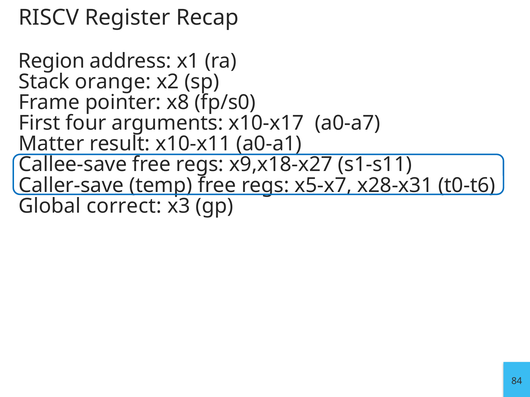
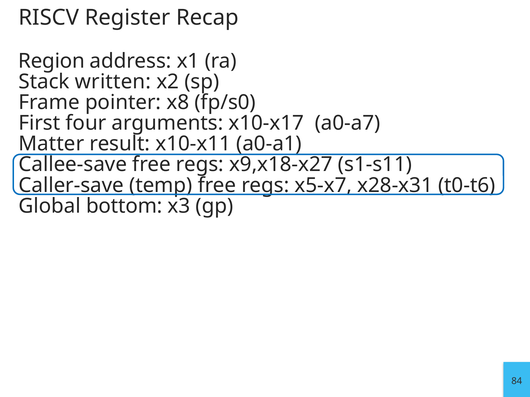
orange: orange -> written (113, 82)
correct: correct -> bottom (124, 206)
